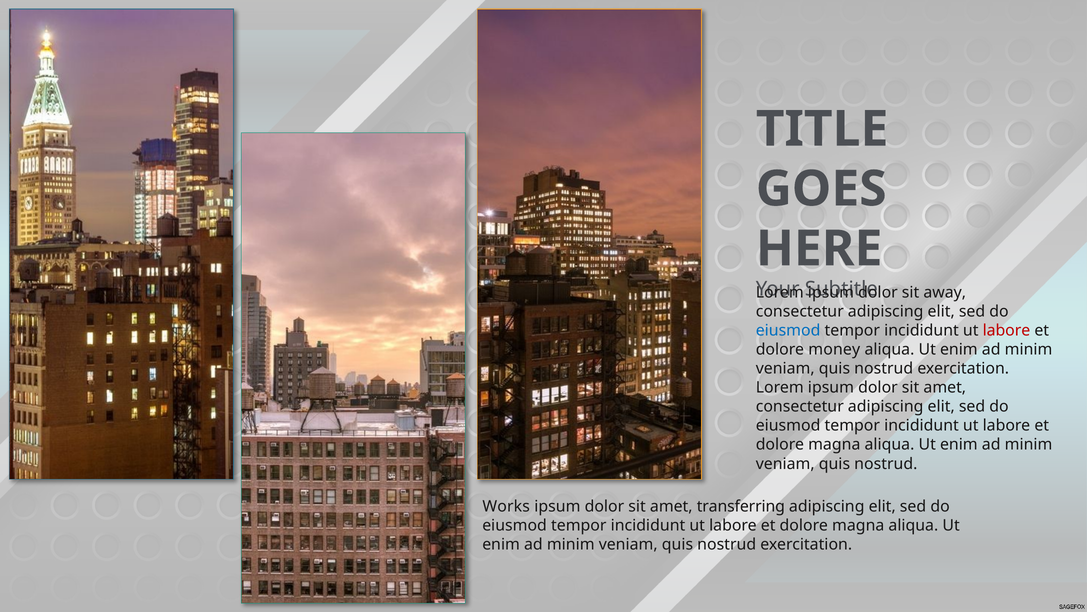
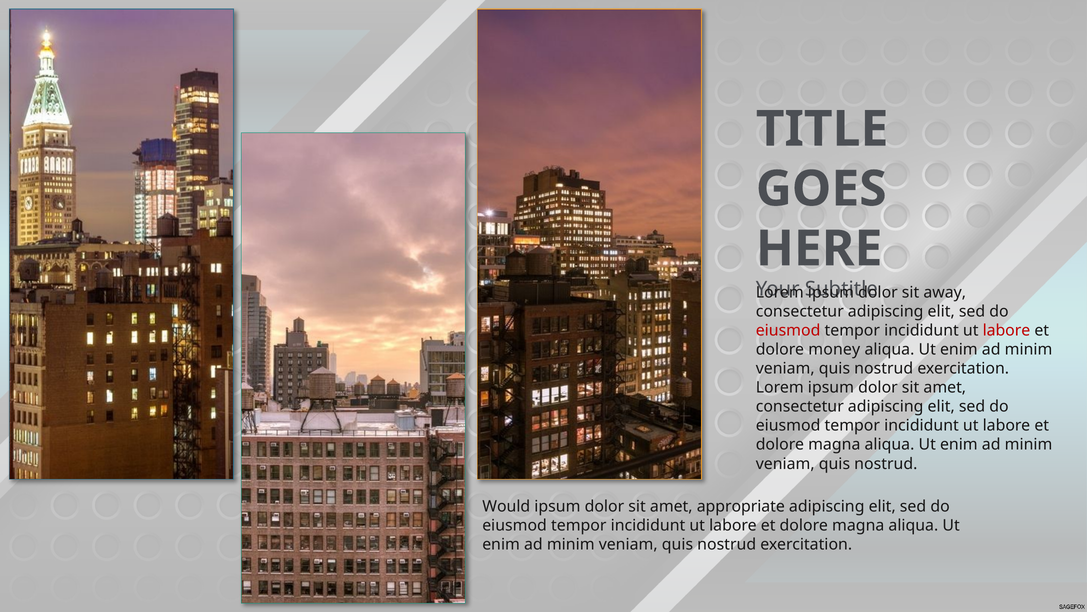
eiusmod colour: blue -> red (788, 330)
Works: Works -> Would (506, 506)
transferring: transferring -> appropriate (741, 506)
